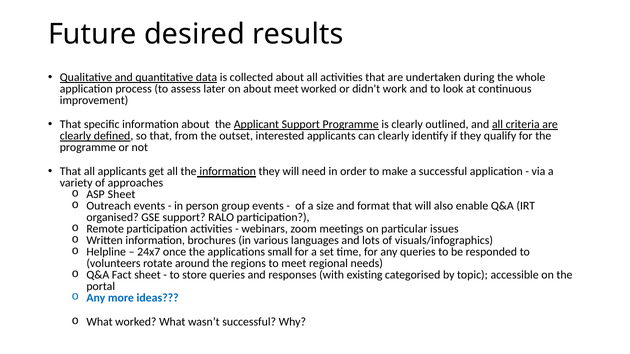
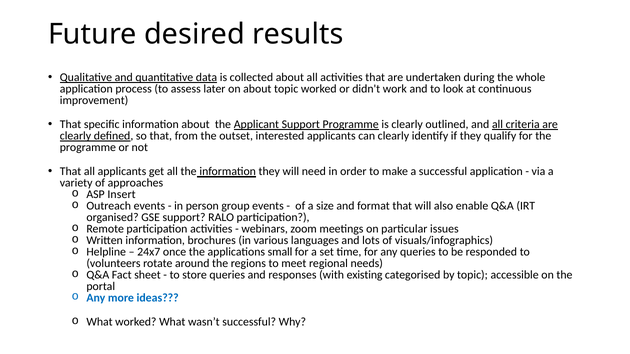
about meet: meet -> topic (286, 89)
ASP Sheet: Sheet -> Insert (122, 195)
